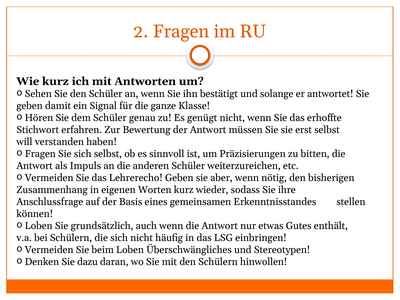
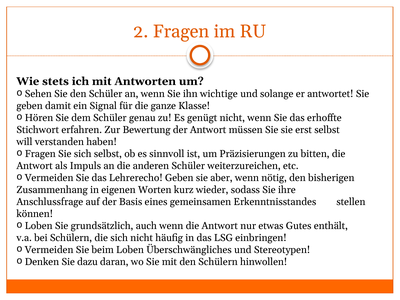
Wie kurz: kurz -> stets (55, 81)
bestätigt: bestätigt -> wichtige (219, 94)
